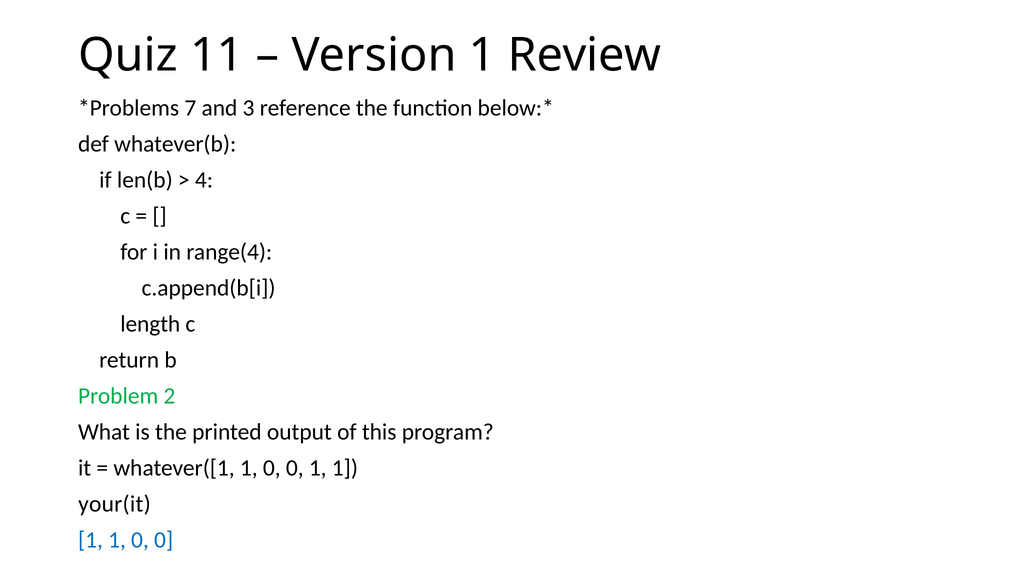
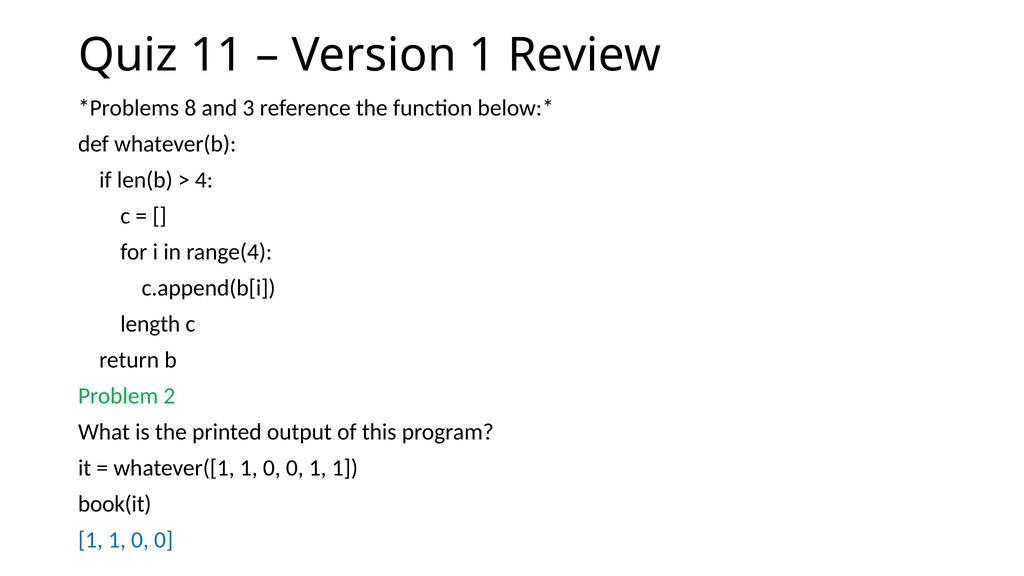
7: 7 -> 8 (190, 108)
your(it: your(it -> book(it (115, 504)
